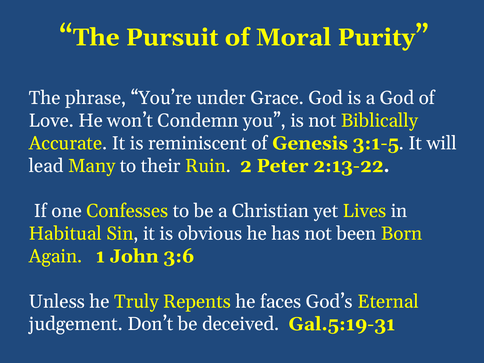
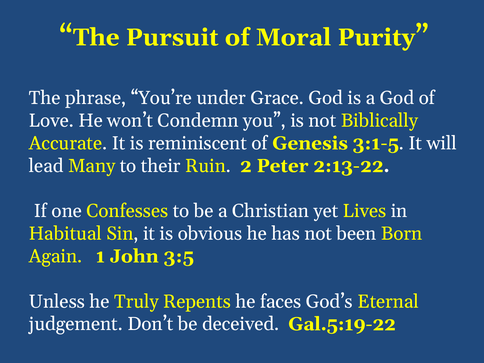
3:6: 3:6 -> 3:5 (179, 256)
Gal.5:19-31: Gal.5:19-31 -> Gal.5:19-22 (342, 324)
